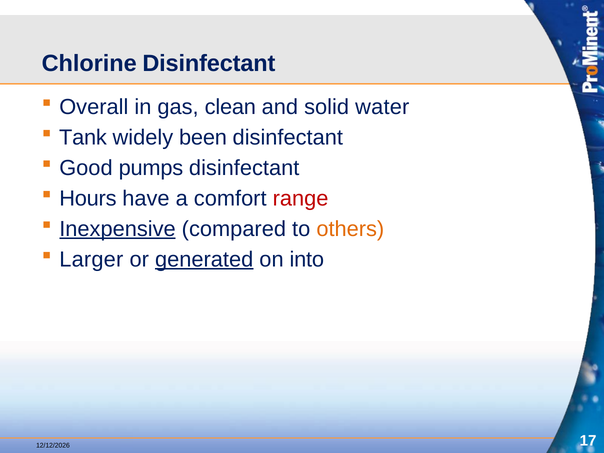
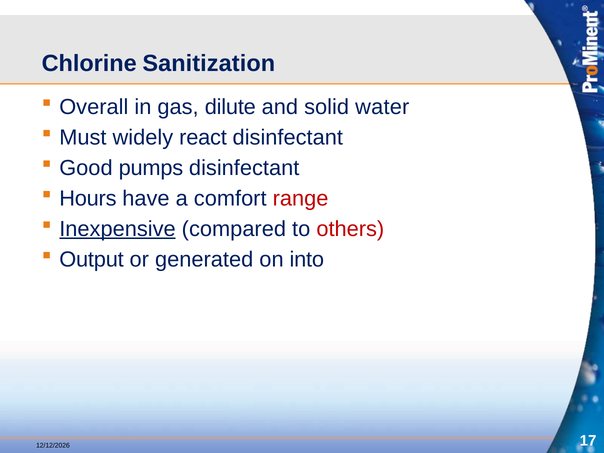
Chlorine Disinfectant: Disinfectant -> Sanitization (209, 64)
clean: clean -> dilute (230, 107)
Tank: Tank -> Must (83, 137)
been: been -> react (203, 137)
others colour: orange -> red (350, 229)
Larger: Larger -> Output (92, 259)
generated underline: present -> none (204, 259)
